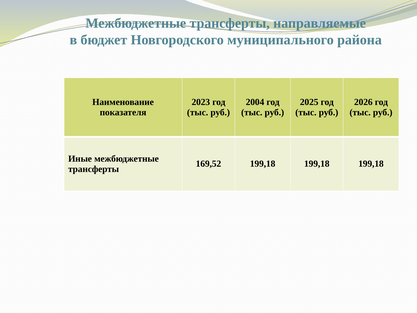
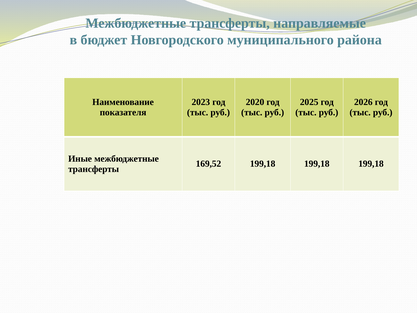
2004: 2004 -> 2020 (255, 102)
